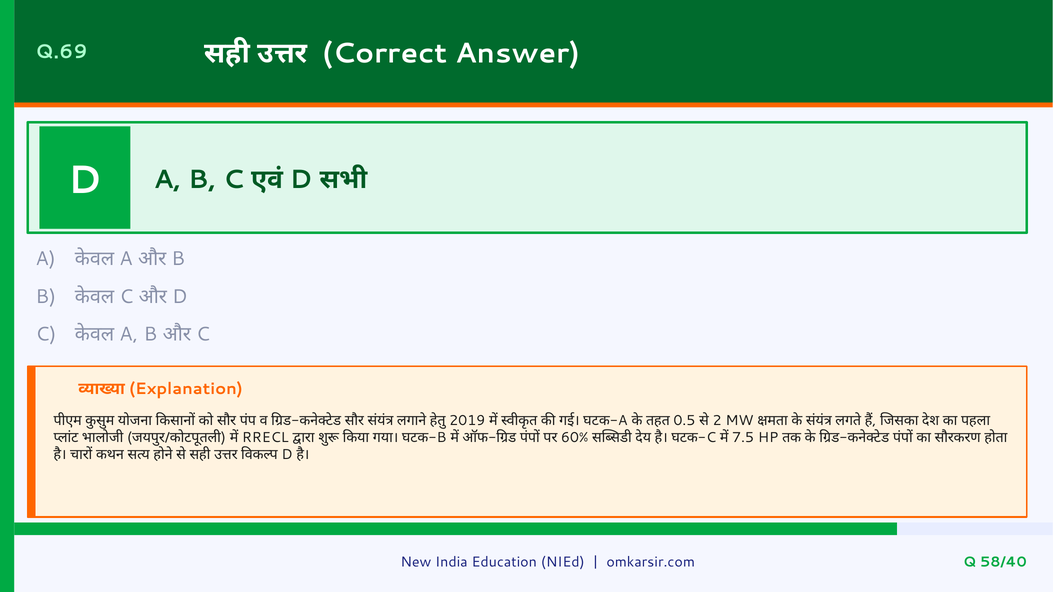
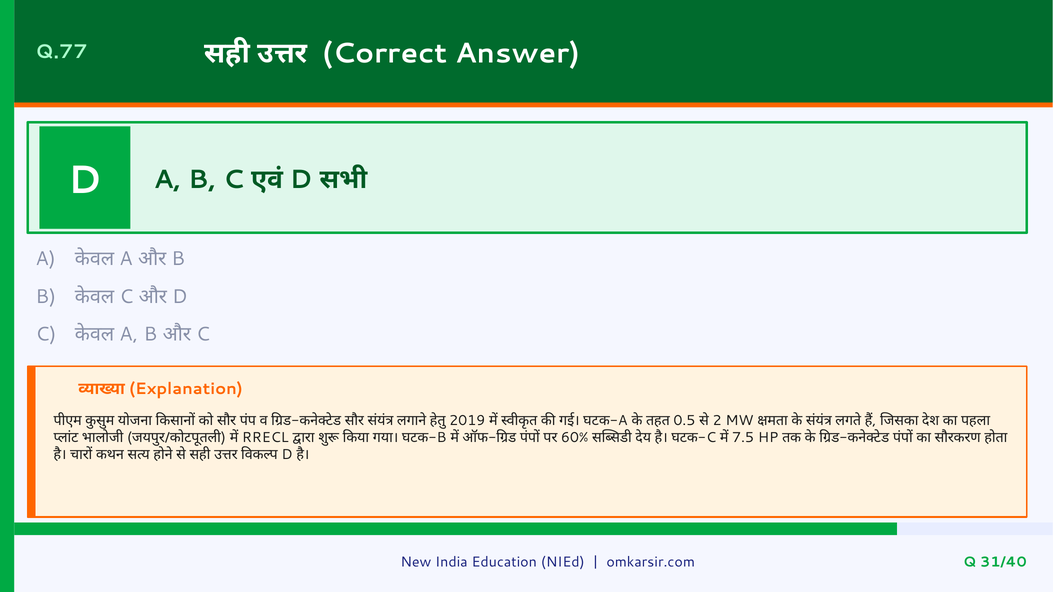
Q.69: Q.69 -> Q.77 (61, 52)
58/40: 58/40 -> 31/40 (1003, 562)
